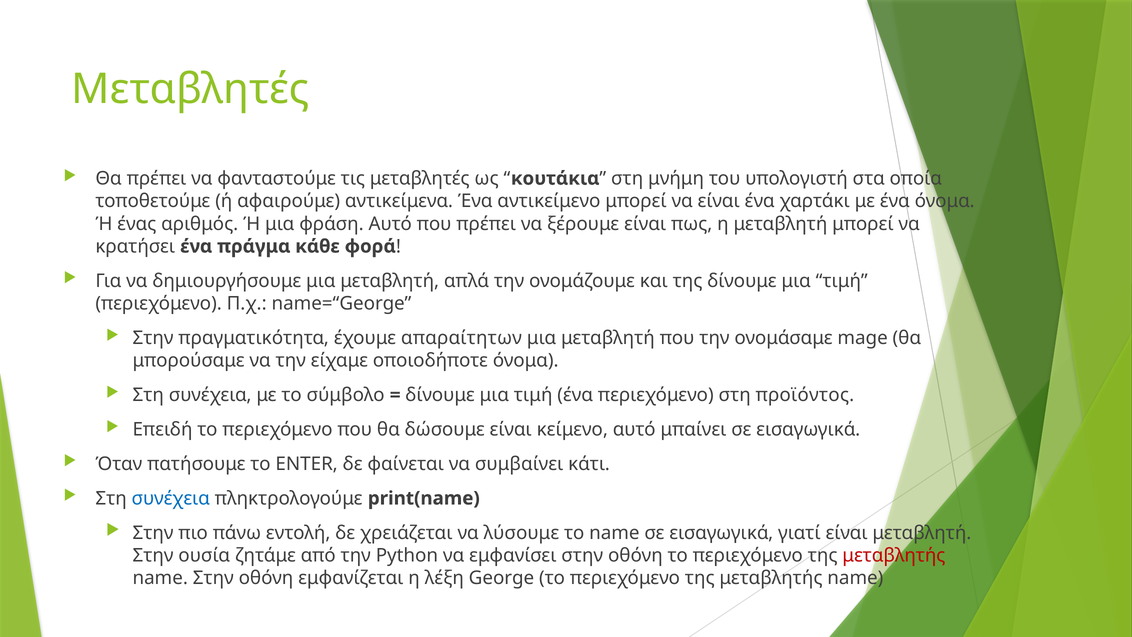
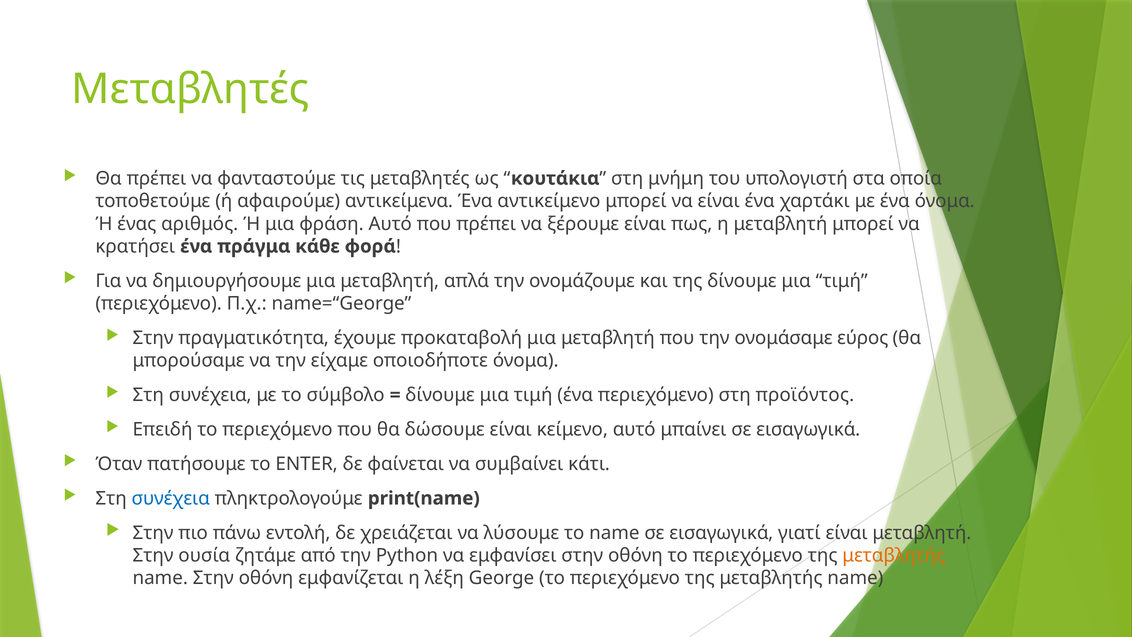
απαραίτητων: απαραίτητων -> προκαταβολή (462, 338)
mage: mage -> εύρος (863, 338)
μεταβλητής colour: red -> orange (894, 555)
